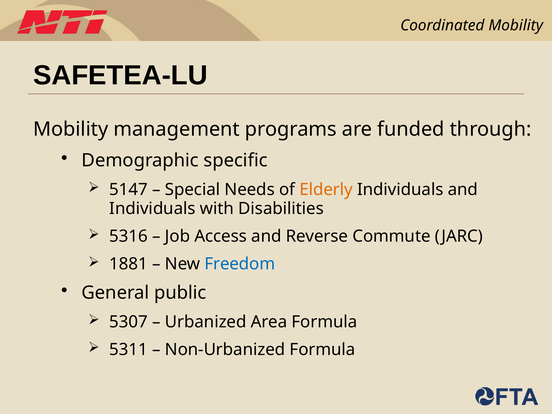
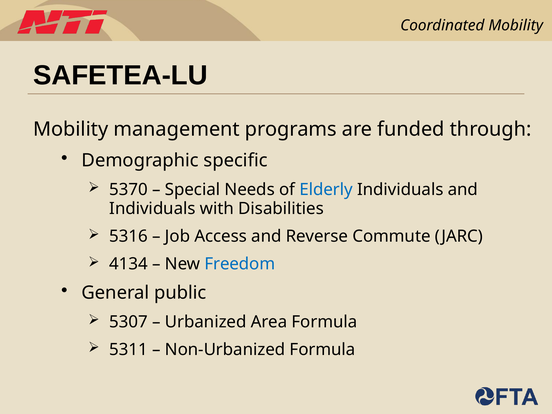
5147: 5147 -> 5370 (129, 189)
Elderly colour: orange -> blue (326, 189)
1881: 1881 -> 4134 (129, 264)
